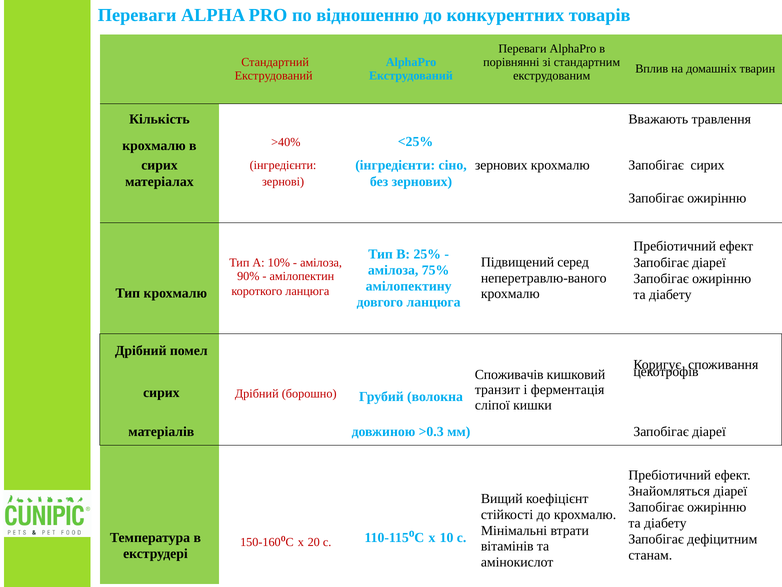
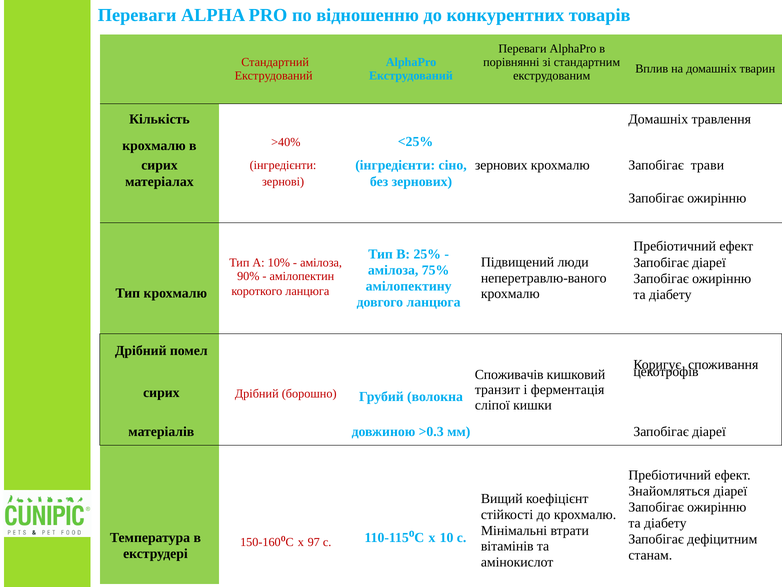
Кількість Вважають: Вважають -> Домашніх (658, 119)
Запобігає сирих: сирих -> трави (707, 165)
серед: серед -> люди (573, 262)
20: 20 -> 97 (314, 542)
